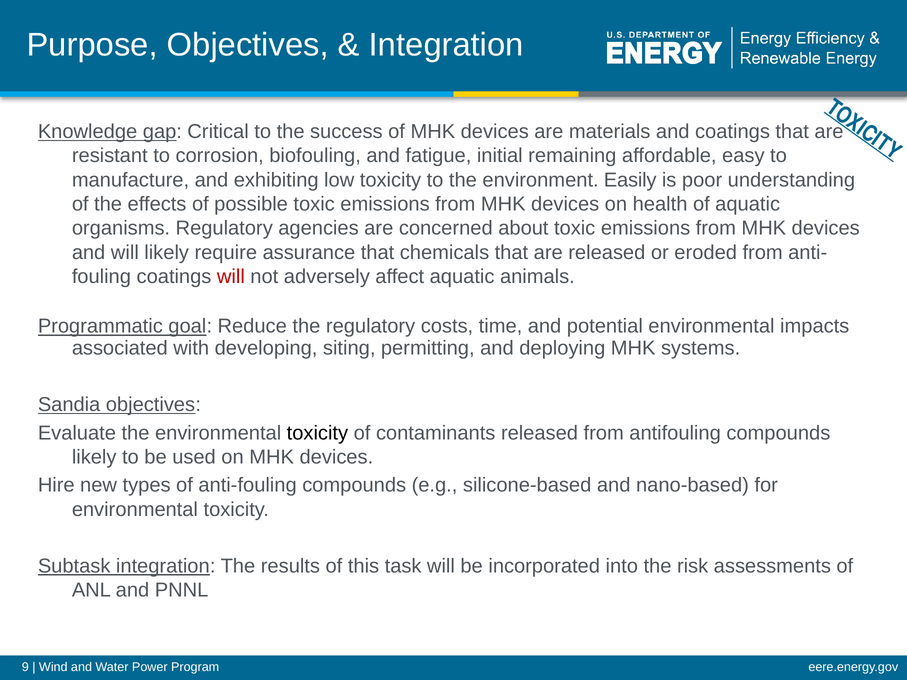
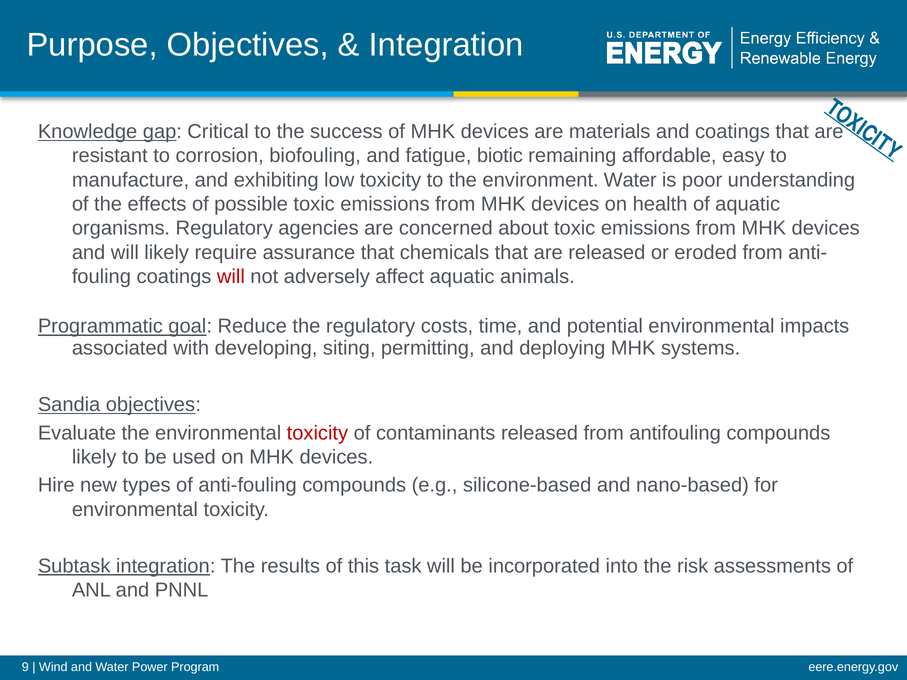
initial: initial -> biotic (500, 156)
environment Easily: Easily -> Water (630, 180)
toxicity colour: black -> red (317, 433)
